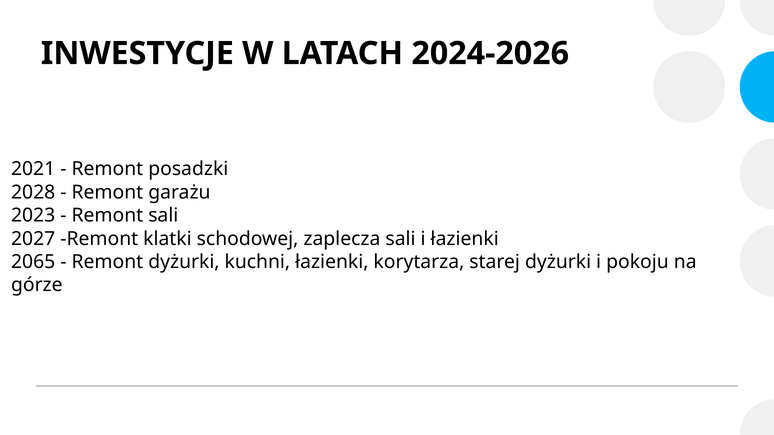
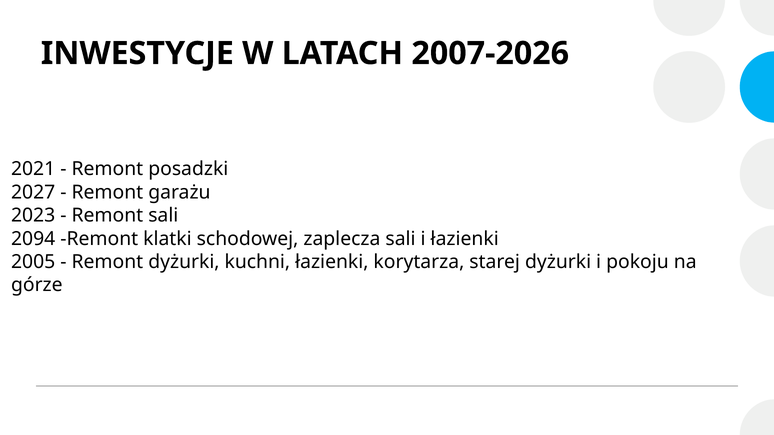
2024-2026: 2024-2026 -> 2007-2026 (490, 53)
2028: 2028 -> 2027 (33, 192)
2027: 2027 -> 2094 (33, 239)
2065: 2065 -> 2005 (33, 262)
